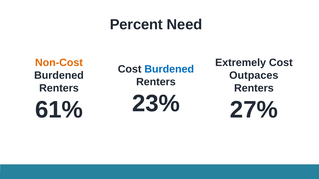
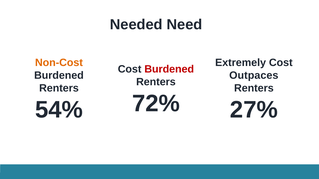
Percent: Percent -> Needed (136, 25)
Burdened colour: blue -> red (169, 69)
23%: 23% -> 72% (156, 104)
61%: 61% -> 54% (59, 110)
